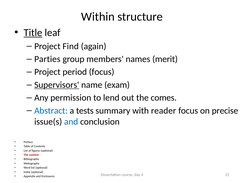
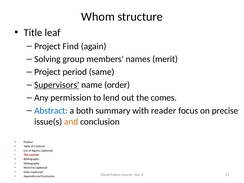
Within: Within -> Whom (98, 17)
Title underline: present -> none (33, 33)
Parties: Parties -> Solving (47, 59)
period focus: focus -> same (102, 72)
exam: exam -> order (117, 85)
tests: tests -> both (85, 111)
and colour: blue -> orange (71, 122)
